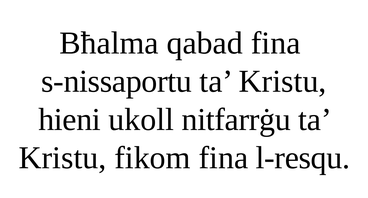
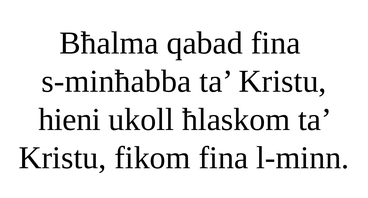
s-nissaportu: s-nissaportu -> s-minħabba (116, 81)
nitfarrġu: nitfarrġu -> ħlaskom (236, 120)
l-resqu: l-resqu -> l-minn (303, 158)
